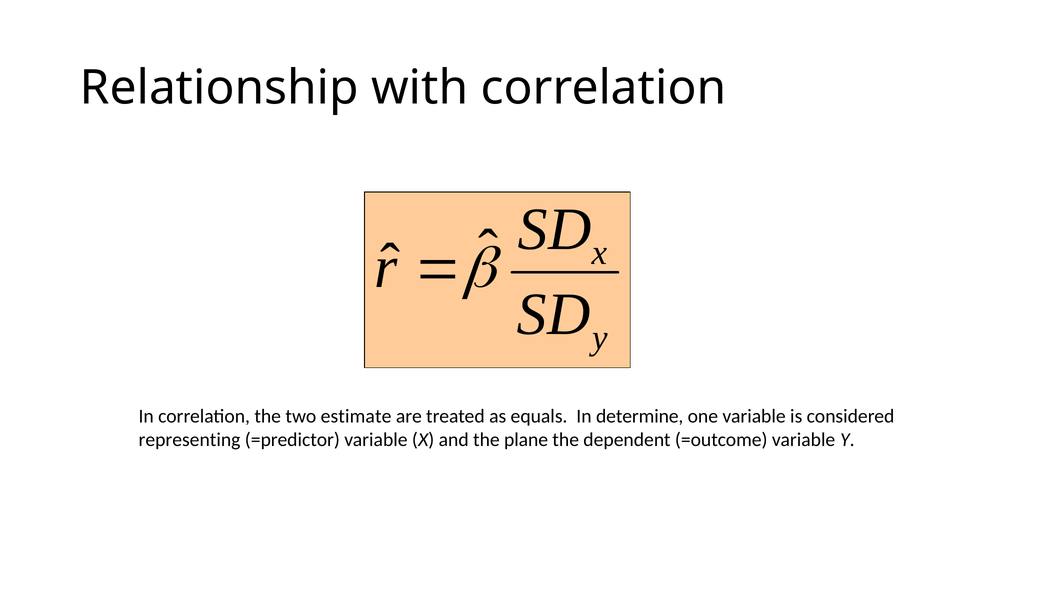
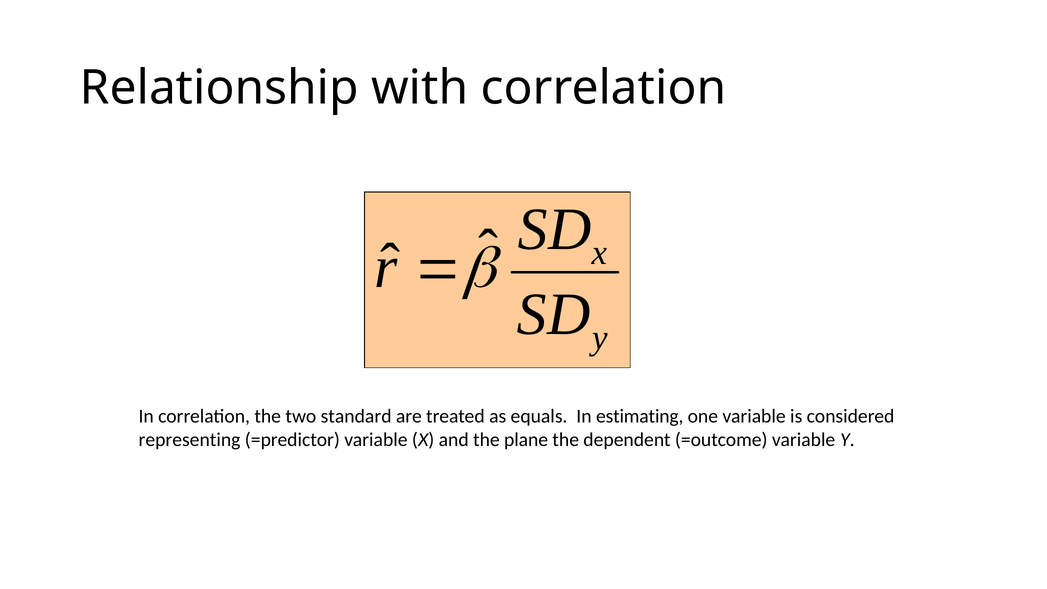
estimate: estimate -> standard (356, 416)
determine: determine -> estimating (640, 416)
